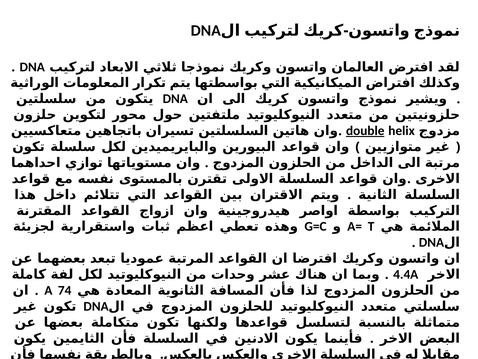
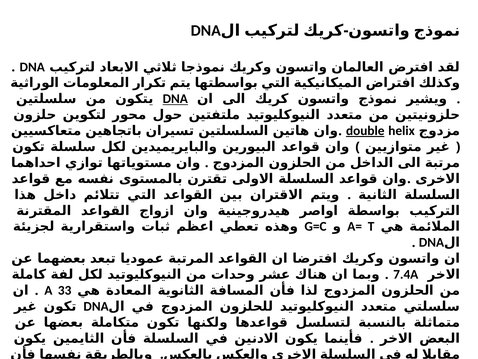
DNA underline: none -> present (175, 99)
4.4A: 4.4A -> 7.4A (406, 274)
74: 74 -> 33 (65, 290)
